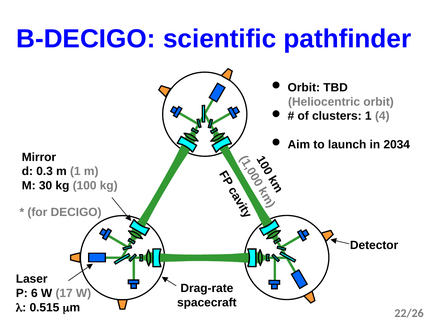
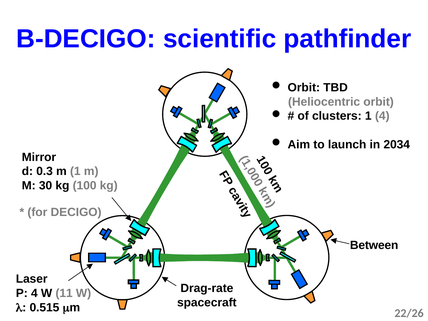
Detector: Detector -> Between (374, 245)
P 6: 6 -> 4 (34, 293)
17: 17 -> 11 (64, 293)
